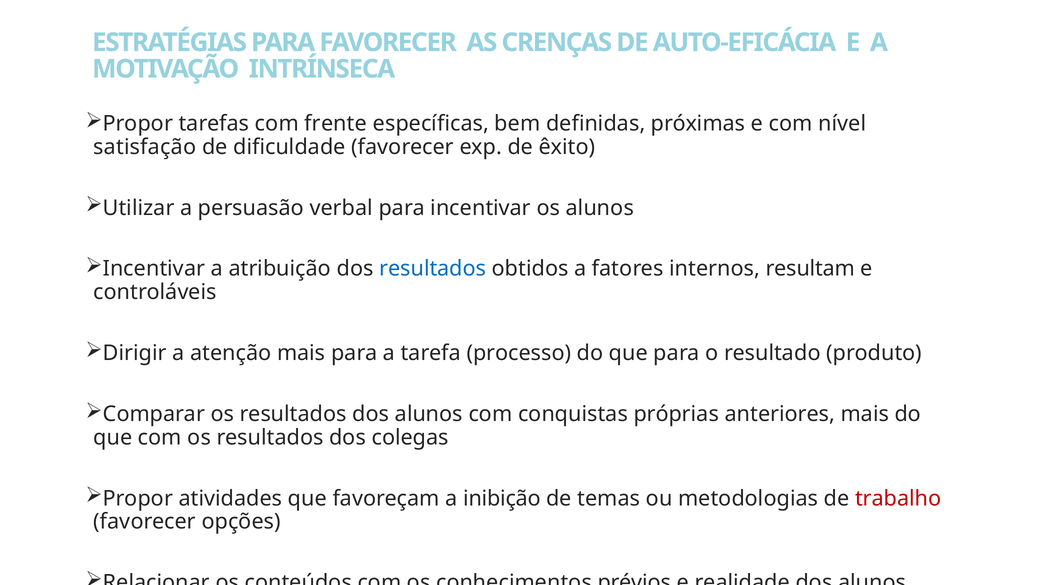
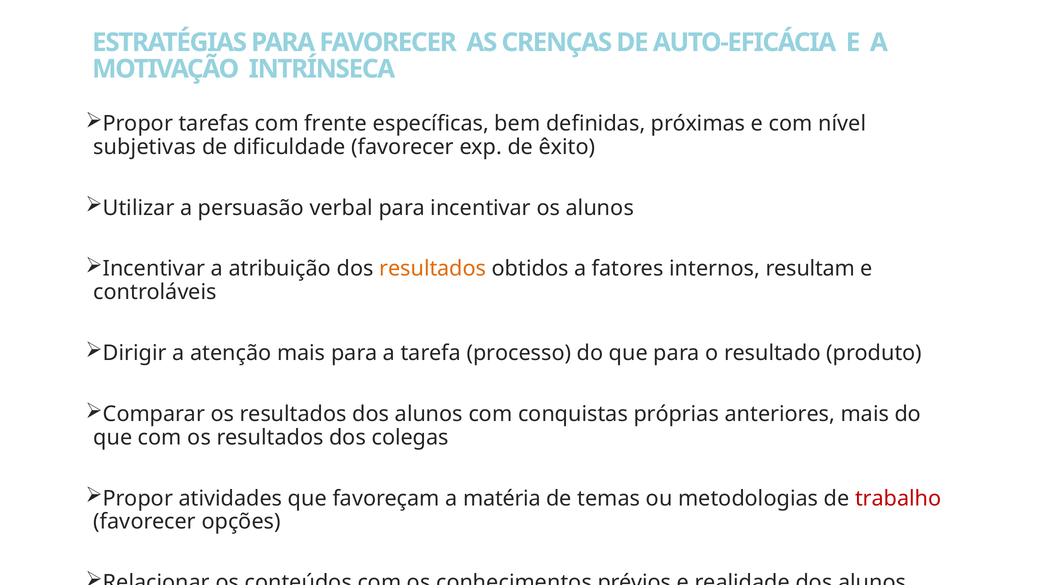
satisfação: satisfação -> subjetivas (145, 147)
resultados colour: blue -> orange (433, 269)
inibição: inibição -> matéria (502, 498)
